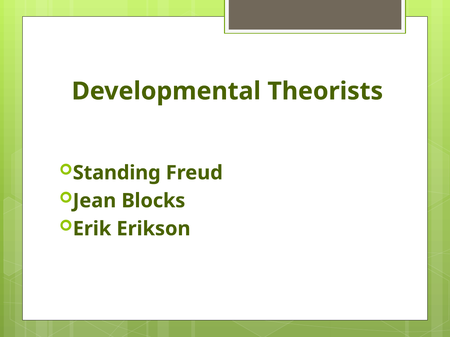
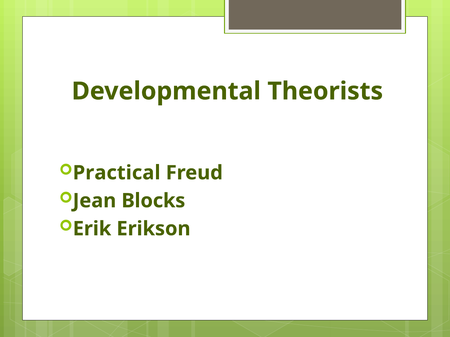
Standing: Standing -> Practical (117, 173)
